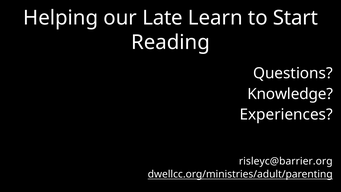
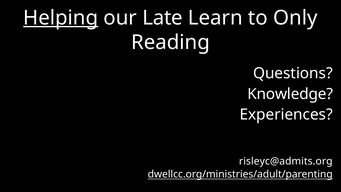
Helping underline: none -> present (61, 18)
Start: Start -> Only (295, 18)
risleyc@barrier.org: risleyc@barrier.org -> risleyc@admits.org (286, 161)
